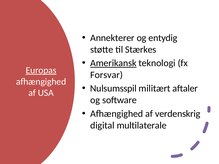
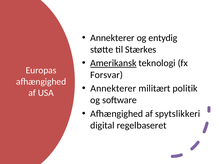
Europas underline: present -> none (41, 70)
Nulsumsspil: Nulsumsspil -> Annekterer (113, 89)
aftaler: aftaler -> politik (185, 89)
verdenskrig: verdenskrig -> spytslikkeri (178, 114)
multilaterale: multilaterale -> regelbaseret (142, 126)
